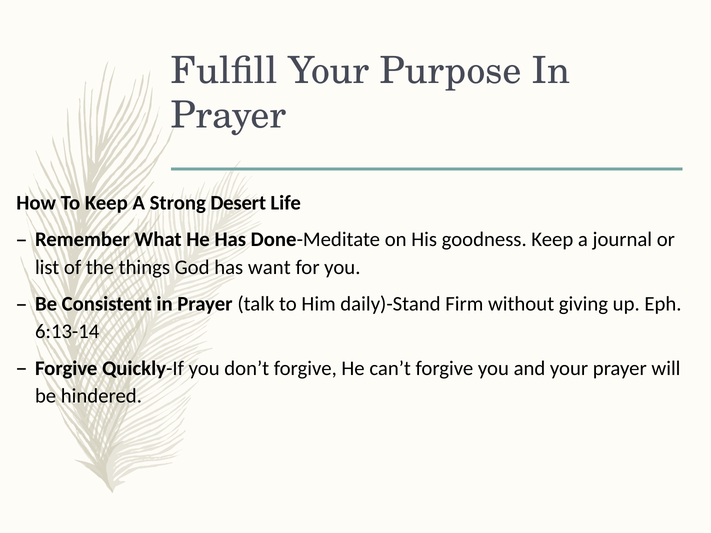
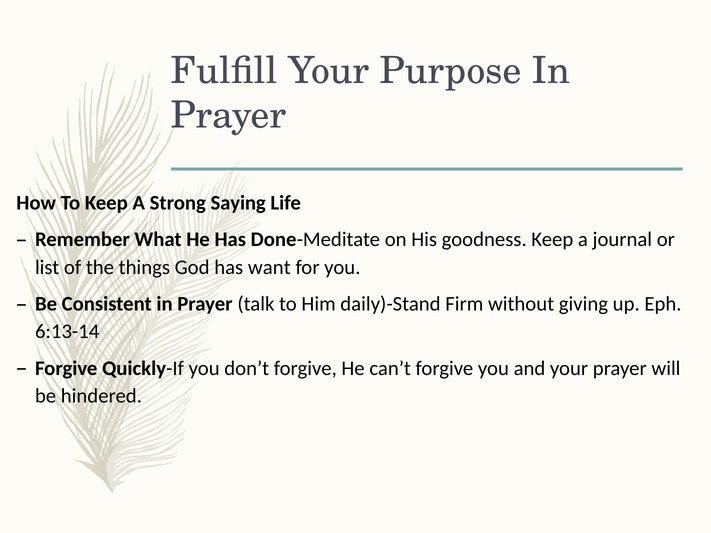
Desert: Desert -> Saying (238, 203)
